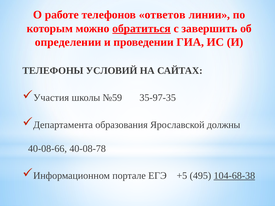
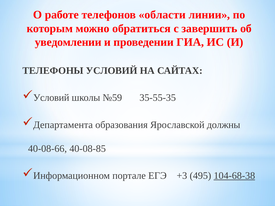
ответов: ответов -> области (162, 15)
обратиться underline: present -> none (142, 28)
определении: определении -> уведомлении (68, 42)
Участия: Участия -> Условий (51, 98)
35-97-35: 35-97-35 -> 35-55-35 (158, 98)
40-08-78: 40-08-78 -> 40-08-85 (88, 149)
+5: +5 -> +3 (182, 176)
